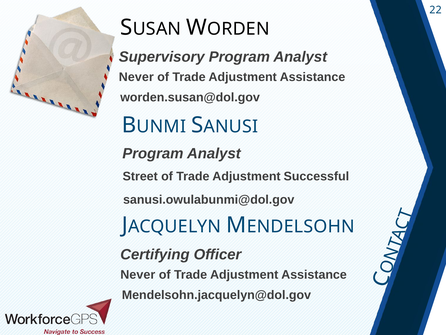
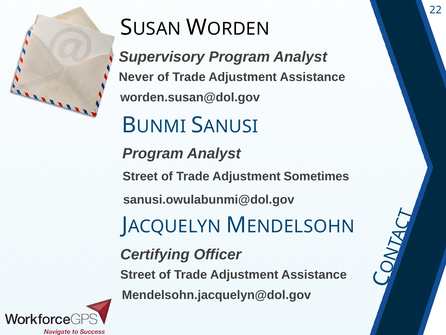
Successful: Successful -> Sometimes (316, 176)
Never: Never -> Street (138, 274)
